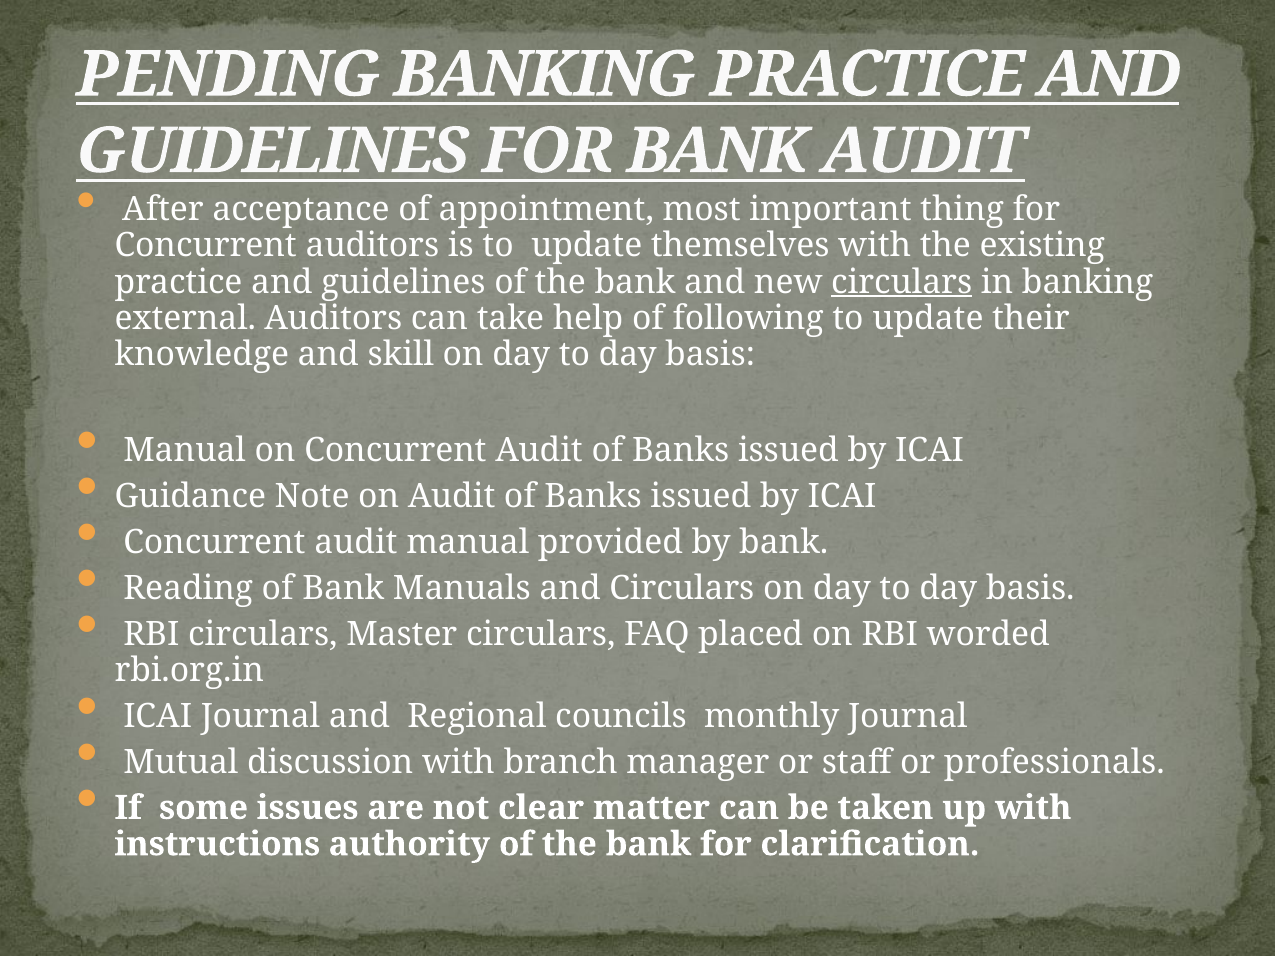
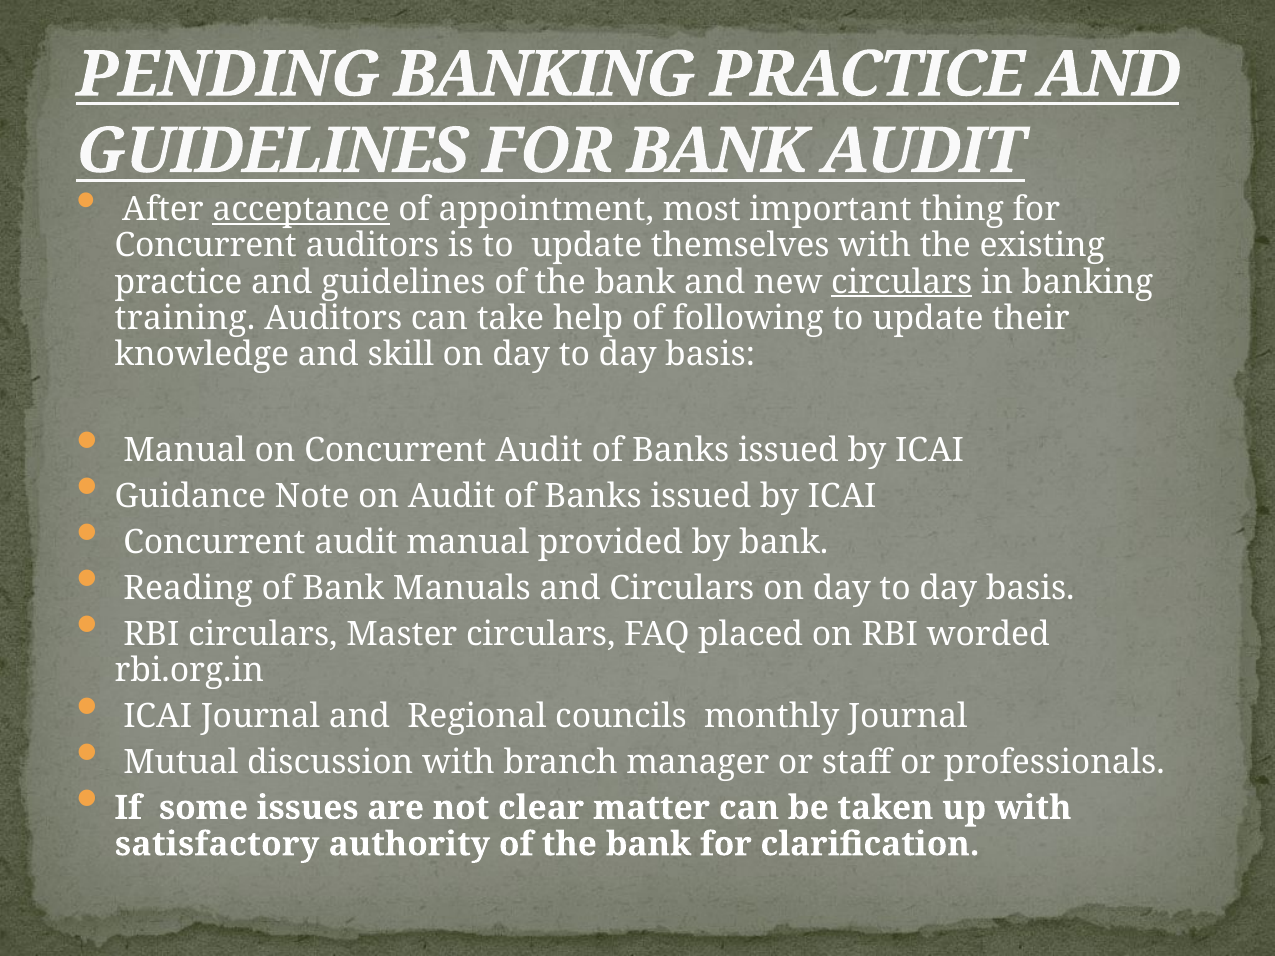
acceptance underline: none -> present (301, 209)
external: external -> training (185, 318)
instructions: instructions -> satisfactory (217, 844)
